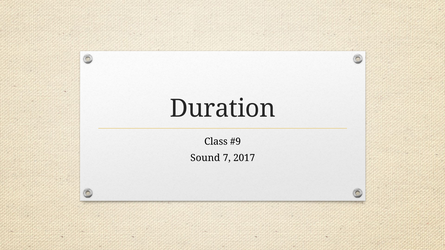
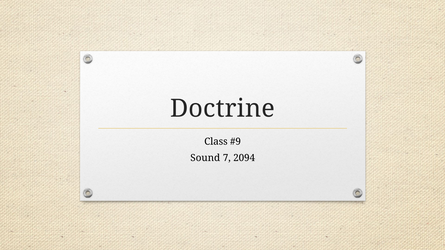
Duration: Duration -> Doctrine (223, 109)
2017: 2017 -> 2094 (244, 158)
